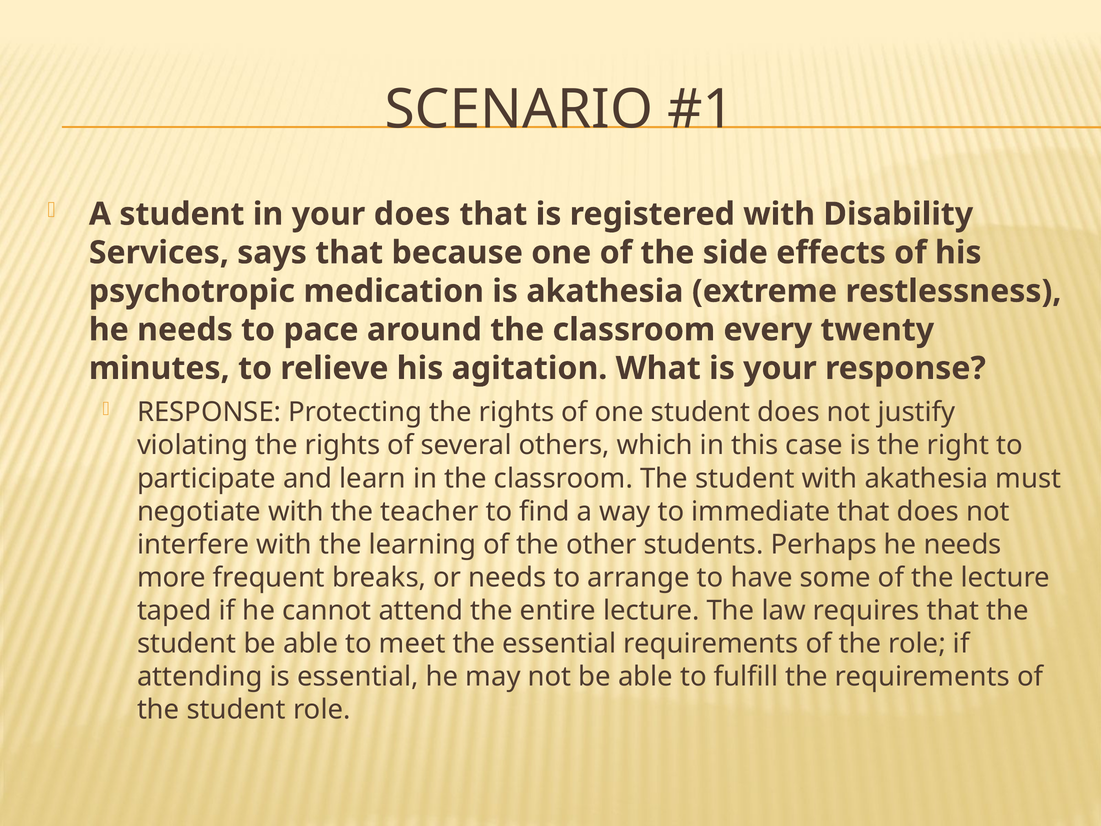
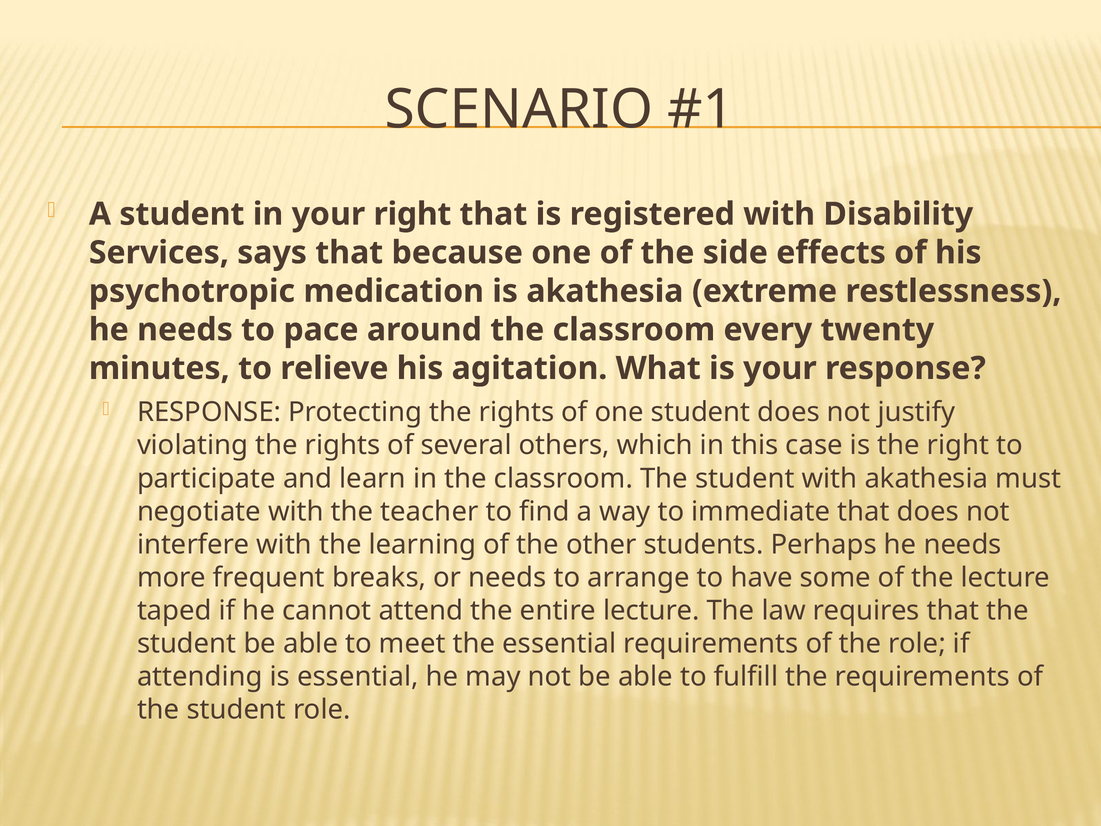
your does: does -> right (412, 214)
